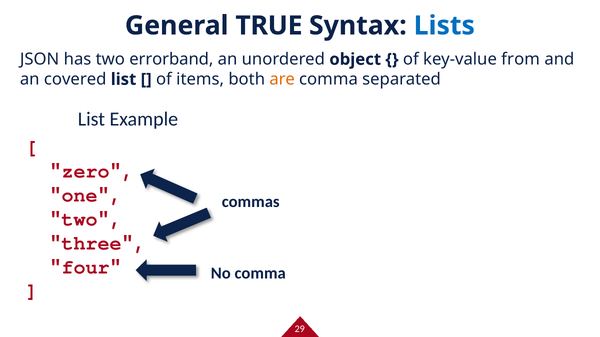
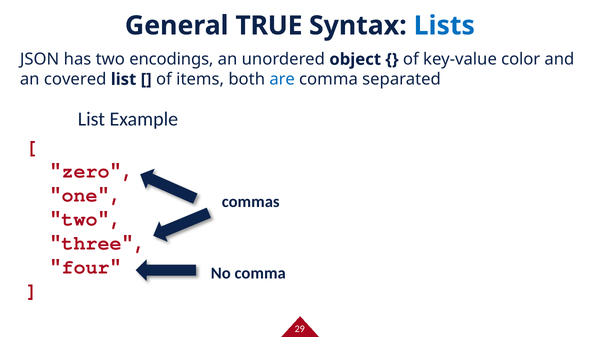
errorband: errorband -> encodings (171, 59)
from: from -> color (521, 59)
are colour: orange -> blue (282, 79)
